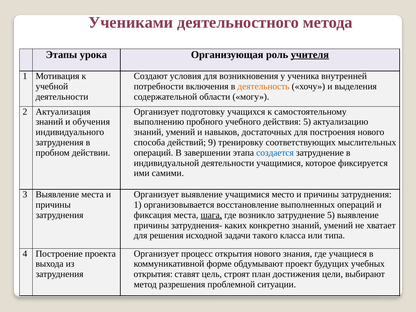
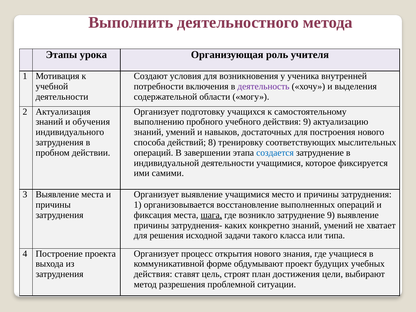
Учениками: Учениками -> Выполнить (131, 23)
учителя underline: present -> none (310, 55)
деятельность colour: orange -> purple (263, 86)
действия 5: 5 -> 9 (307, 122)
9: 9 -> 8 (212, 142)
затруднение 5: 5 -> 9 (331, 215)
открытия: открытия -> действия (153, 274)
